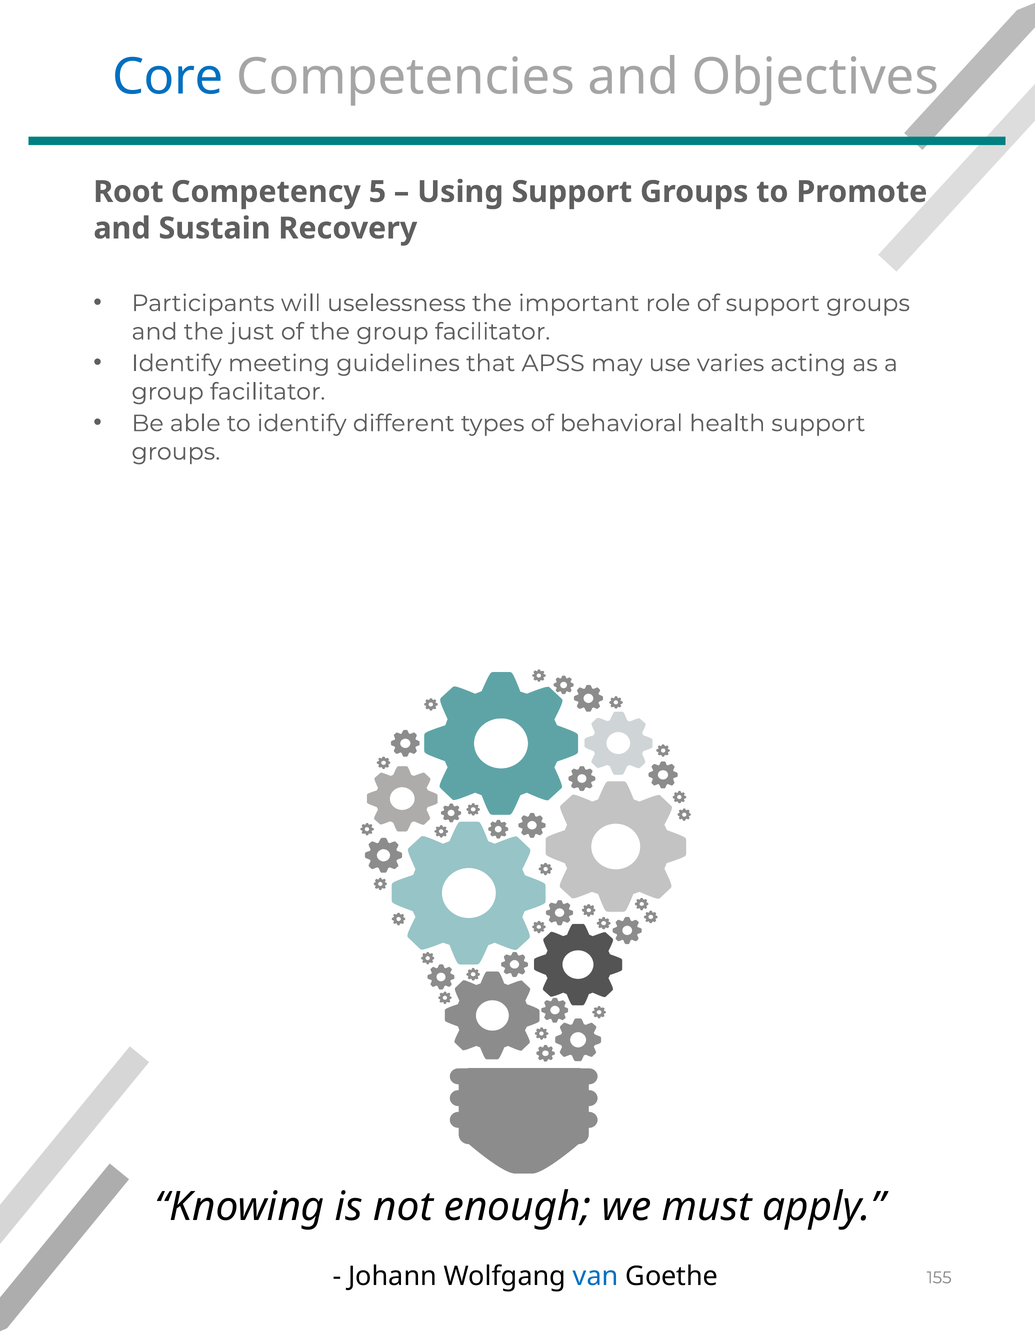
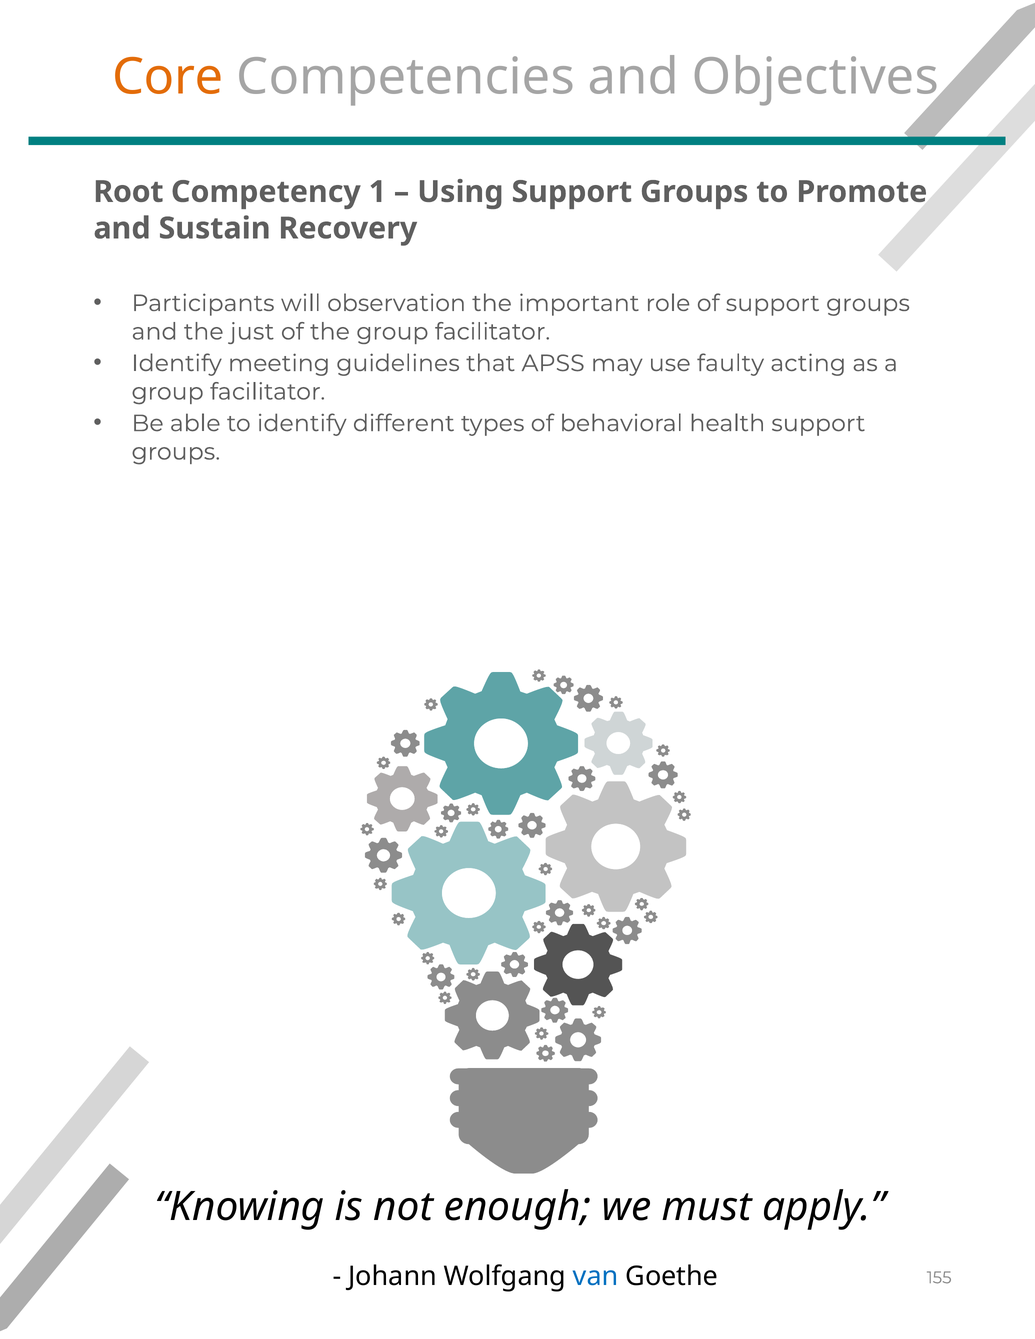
Core colour: blue -> orange (168, 77)
5: 5 -> 1 (377, 192)
uselessness: uselessness -> observation (397, 303)
varies: varies -> faulty (730, 363)
